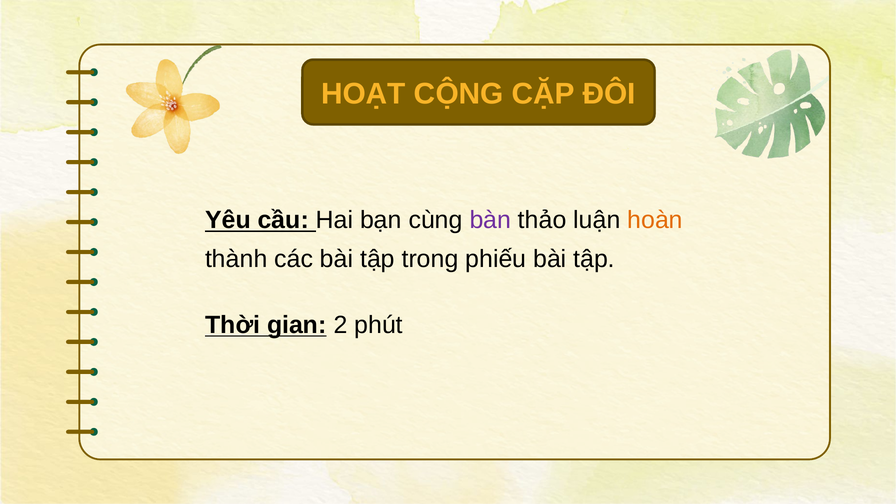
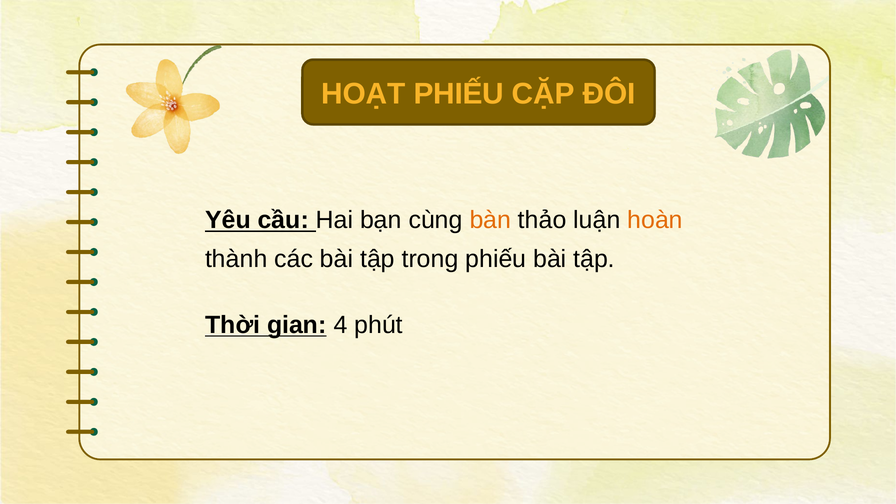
HOẠT CỘNG: CỘNG -> PHIẾU (459, 94)
bàn colour: purple -> orange (490, 220)
2: 2 -> 4 (340, 325)
